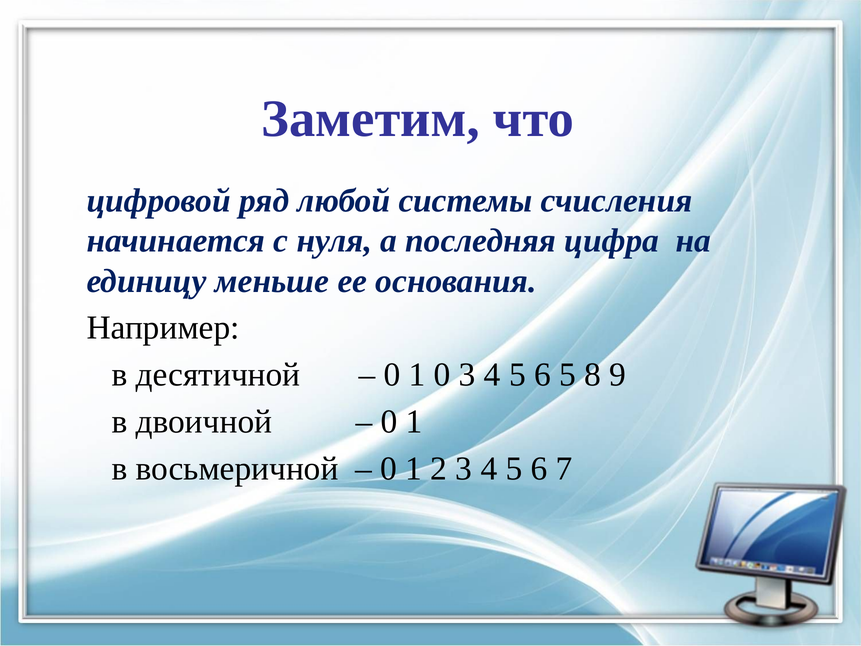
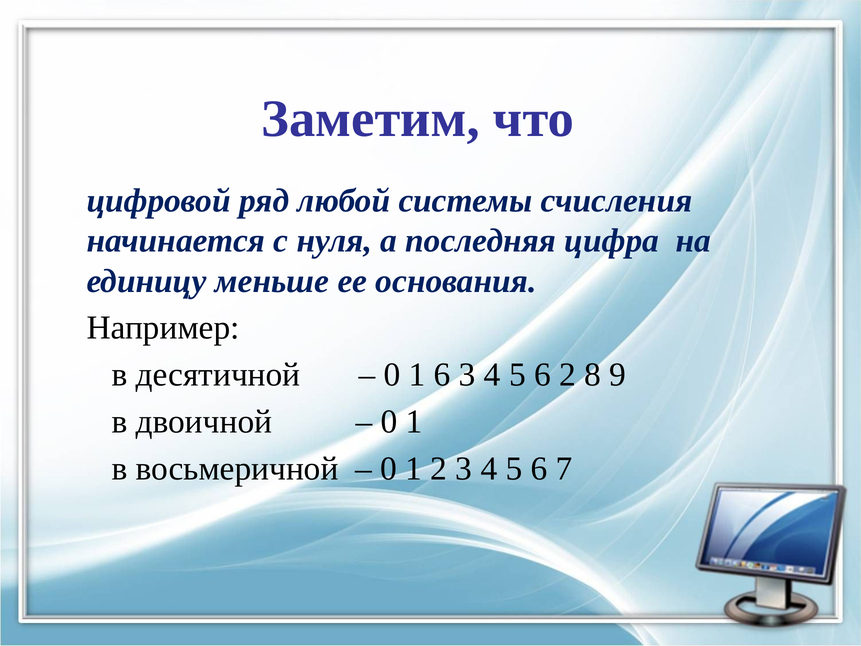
1 0: 0 -> 6 (442, 375)
6 5: 5 -> 2 (567, 375)
